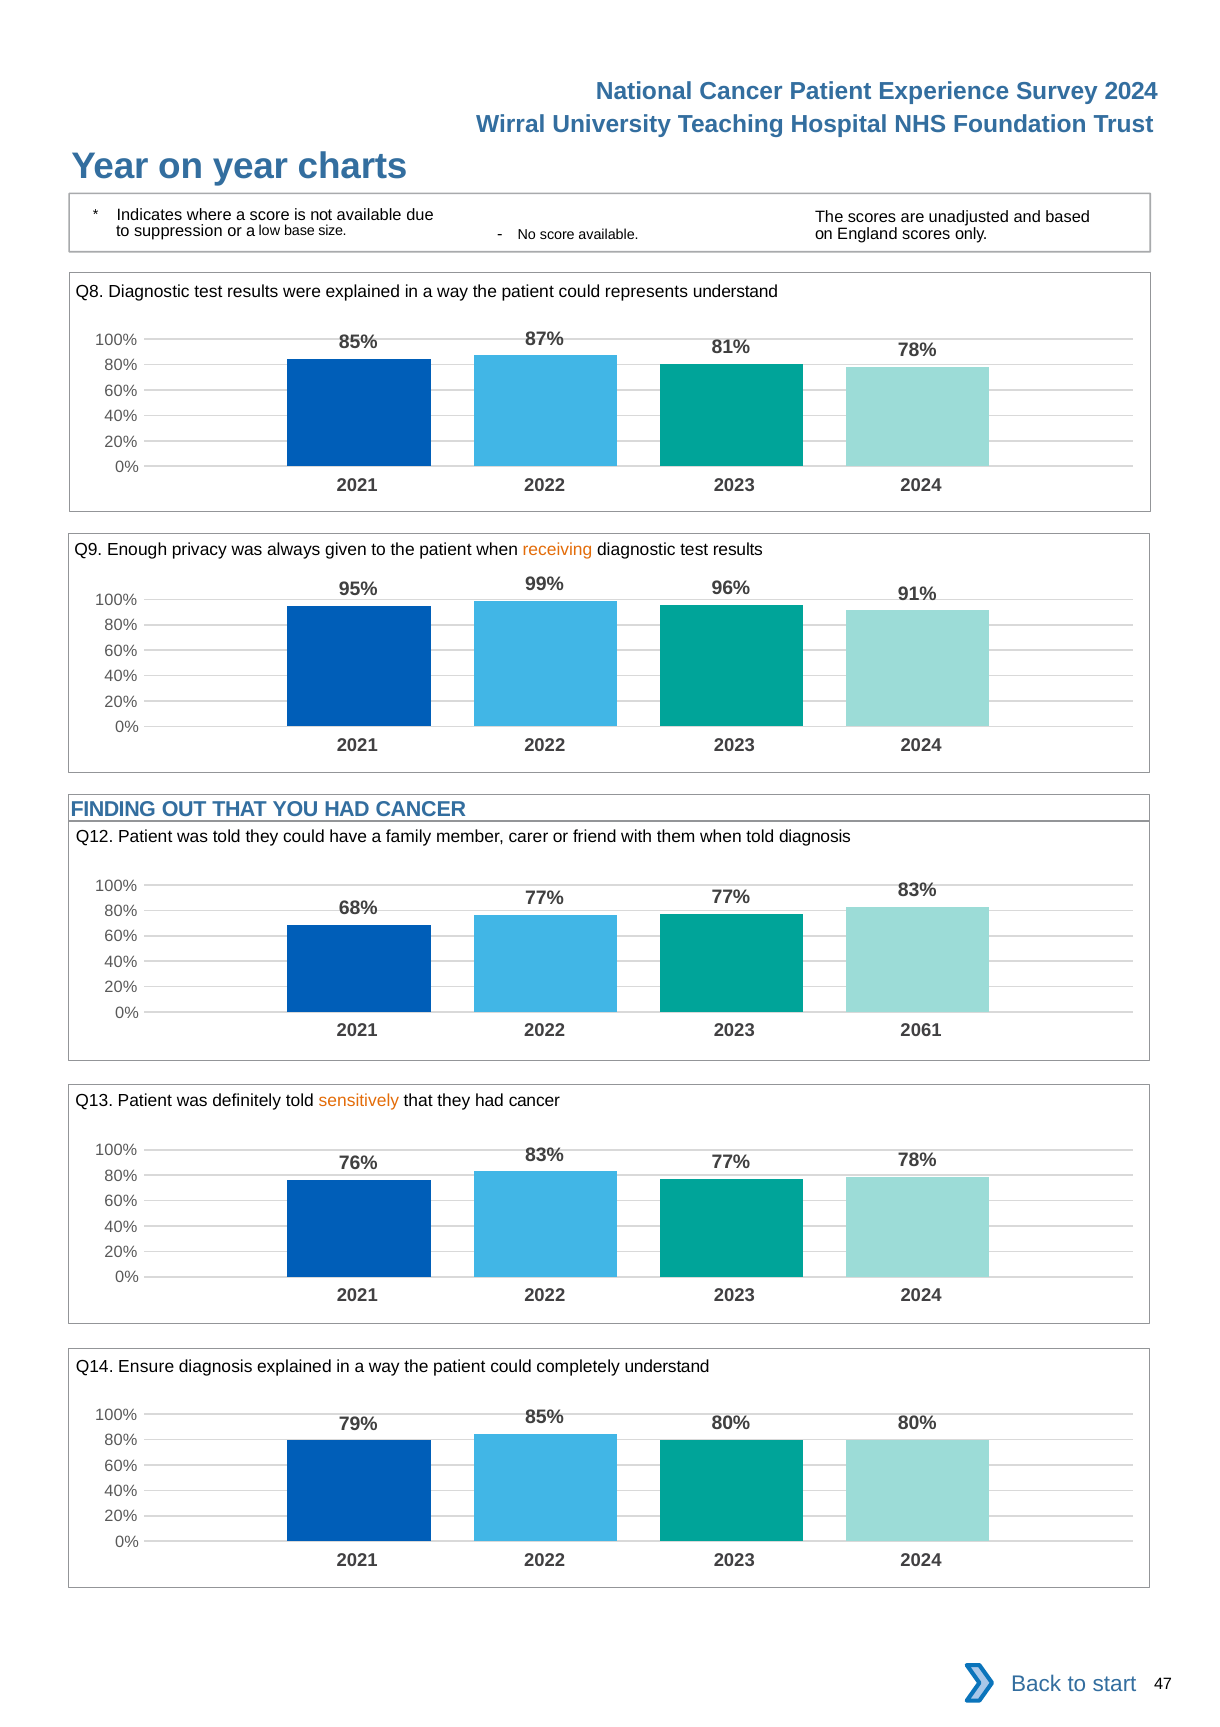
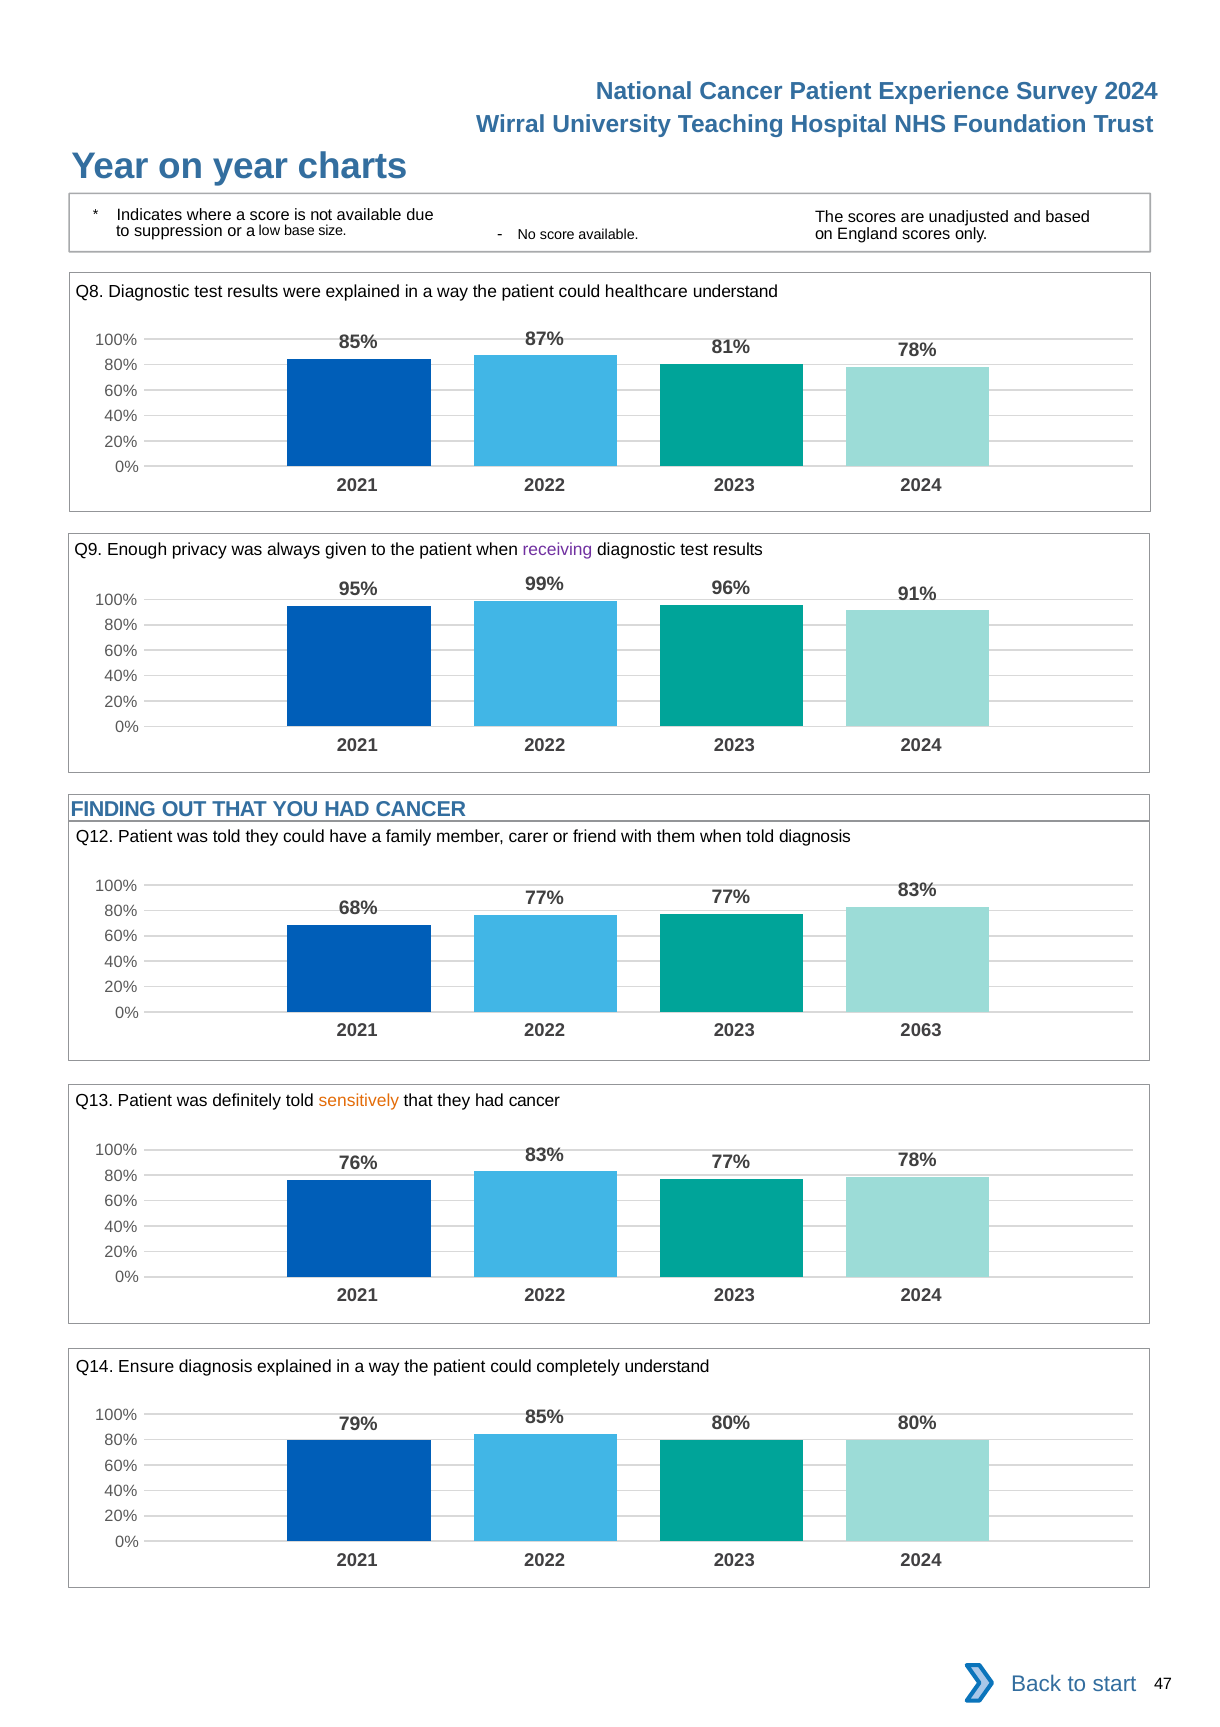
represents: represents -> healthcare (646, 291)
receiving colour: orange -> purple (557, 549)
2061: 2061 -> 2063 (921, 1030)
